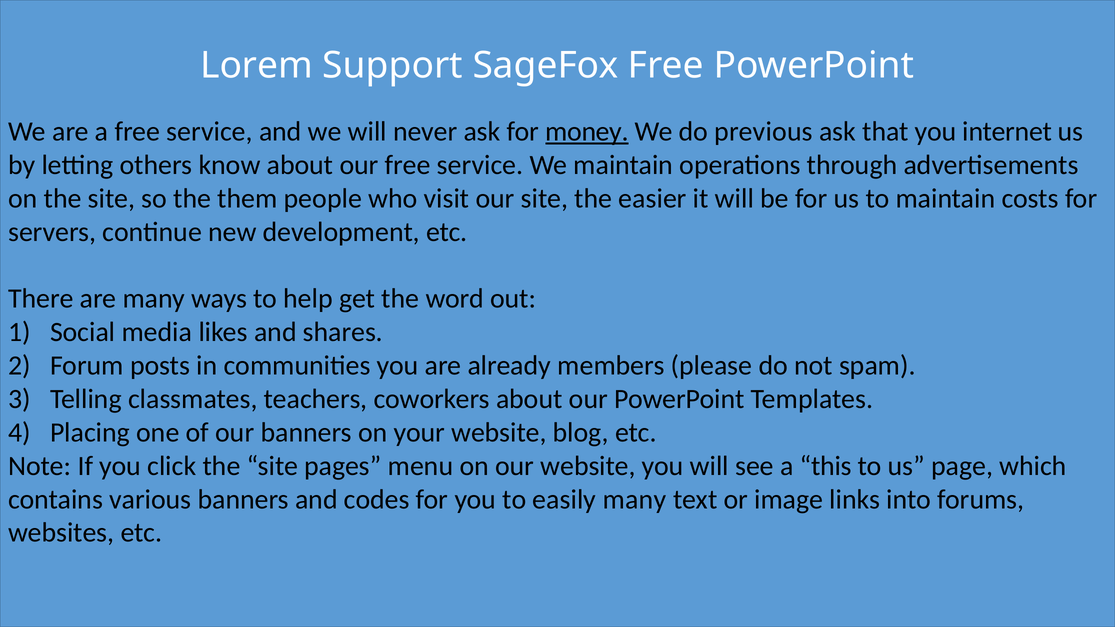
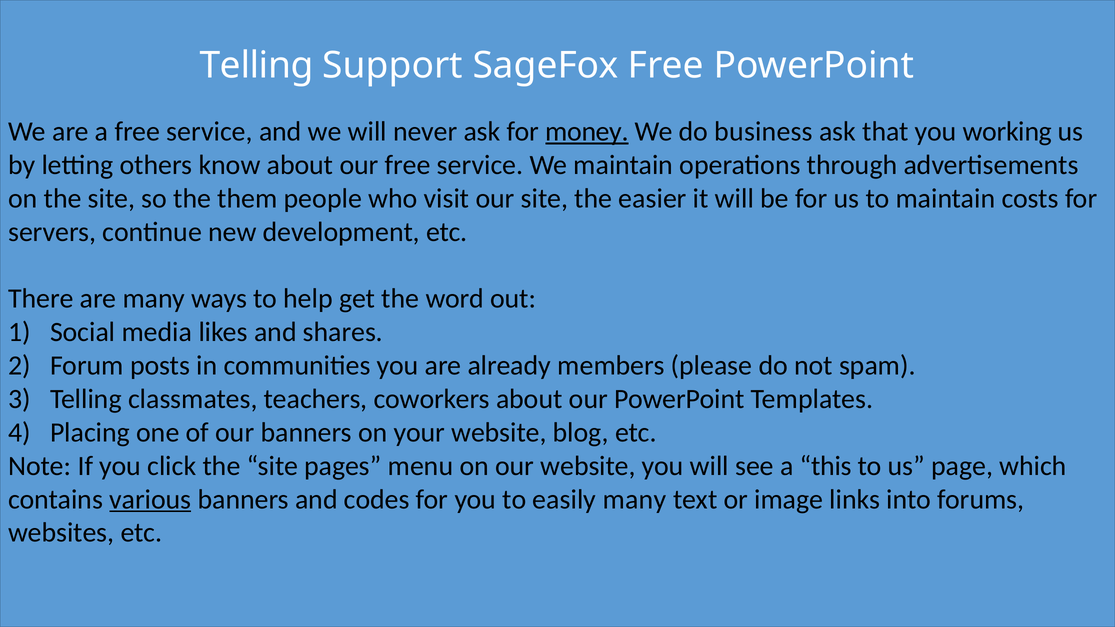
Lorem: Lorem -> Telling (257, 66)
previous: previous -> business (763, 132)
internet: internet -> working (1007, 132)
various underline: none -> present (150, 499)
